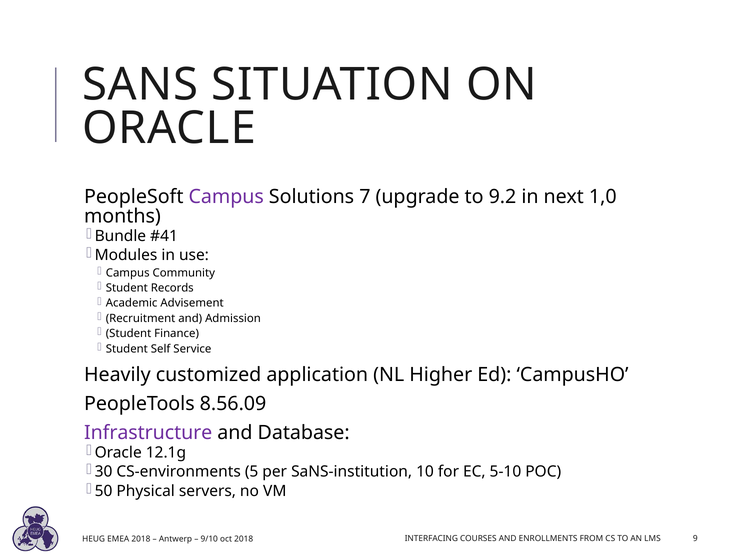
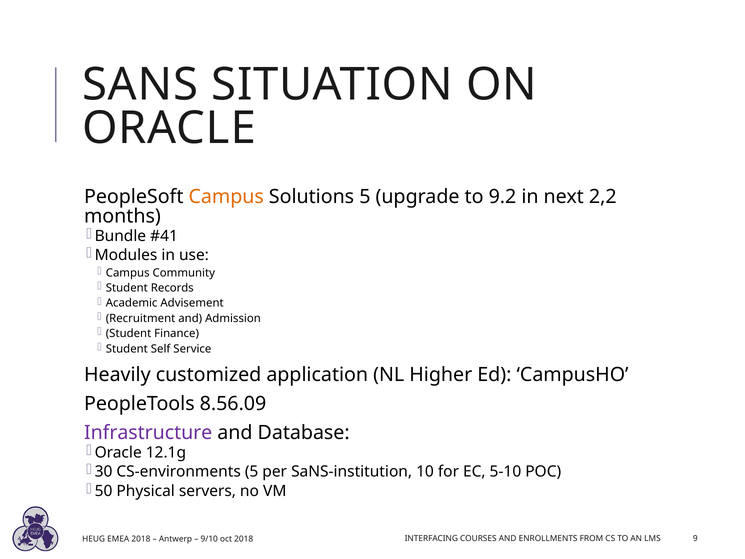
Campus colour: purple -> orange (226, 197)
Solutions 7: 7 -> 5 (365, 197)
1,0: 1,0 -> 2,2 (603, 197)
